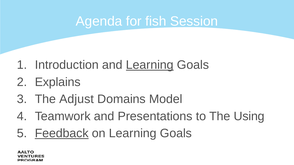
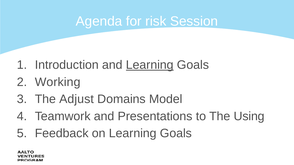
fish: fish -> risk (156, 21)
Explains: Explains -> Working (58, 82)
Feedback underline: present -> none (62, 134)
